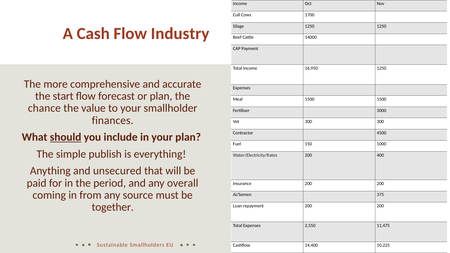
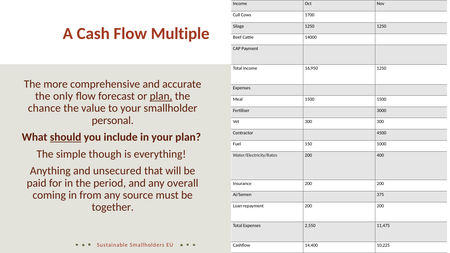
Industry: Industry -> Multiple (180, 34)
start: start -> only (63, 96)
plan underline: none -> present (161, 96)
finances: finances -> personal (113, 120)
publish: publish -> though (105, 154)
